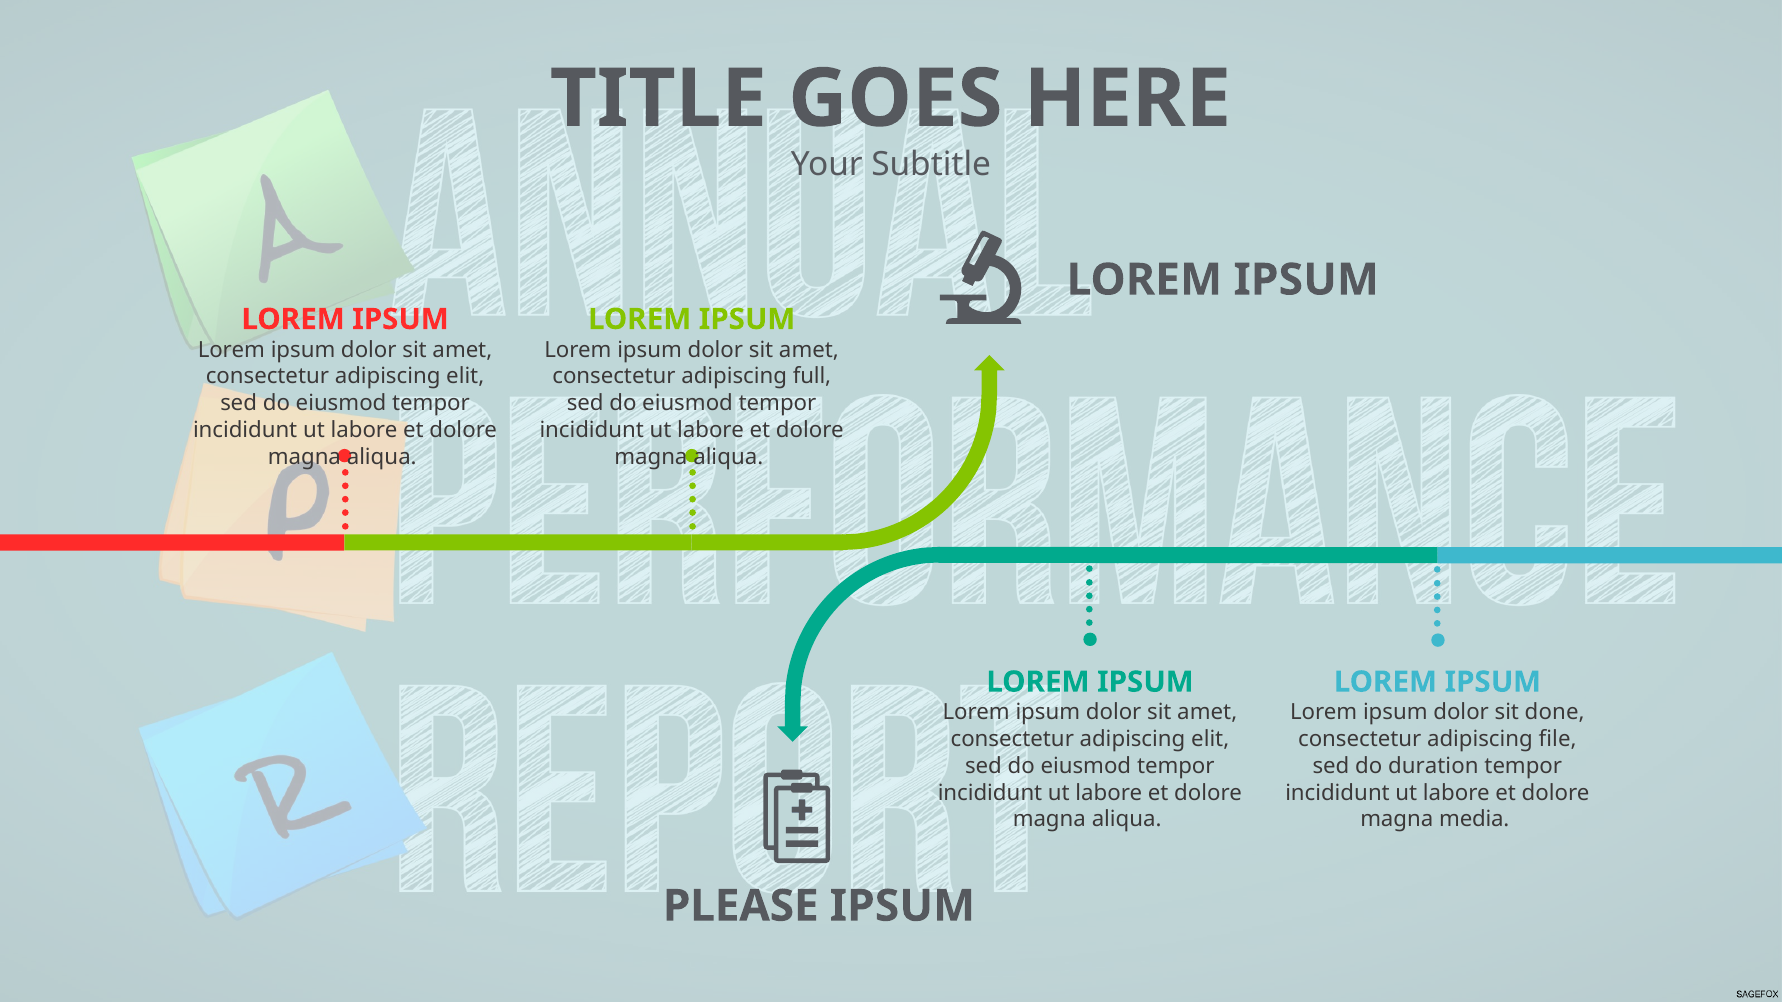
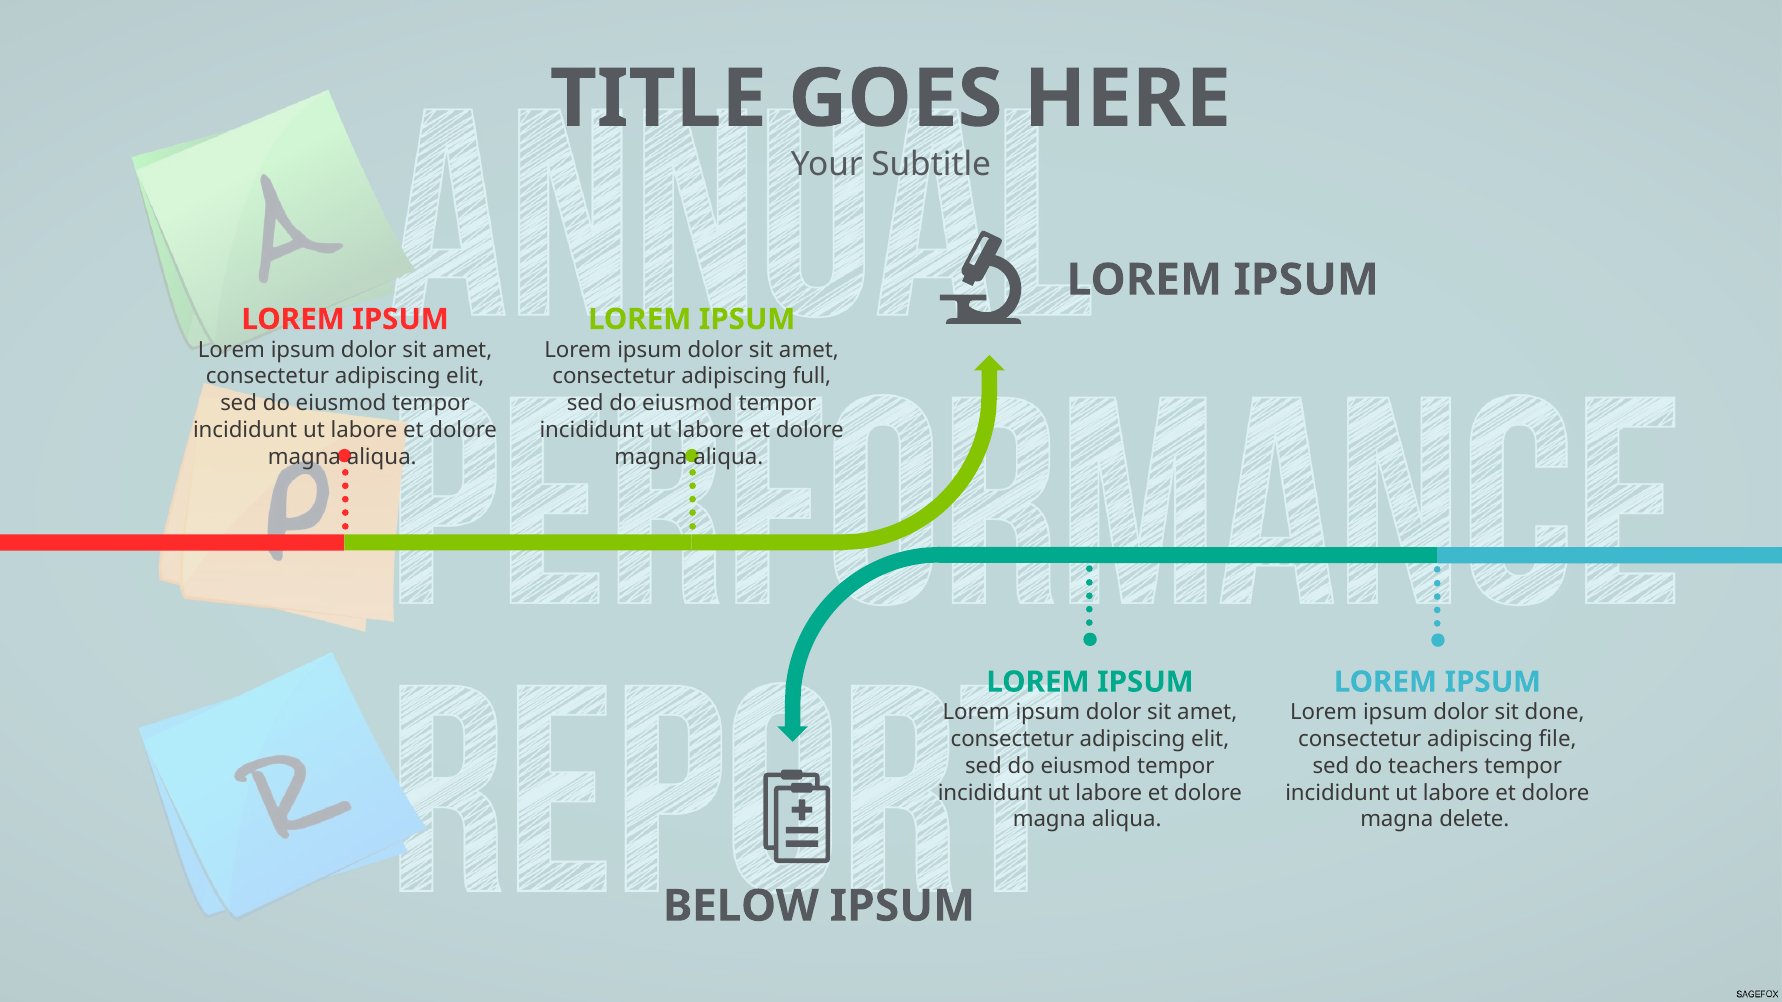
duration: duration -> teachers (1433, 766)
media: media -> delete (1474, 820)
PLEASE: PLEASE -> BELOW (741, 906)
